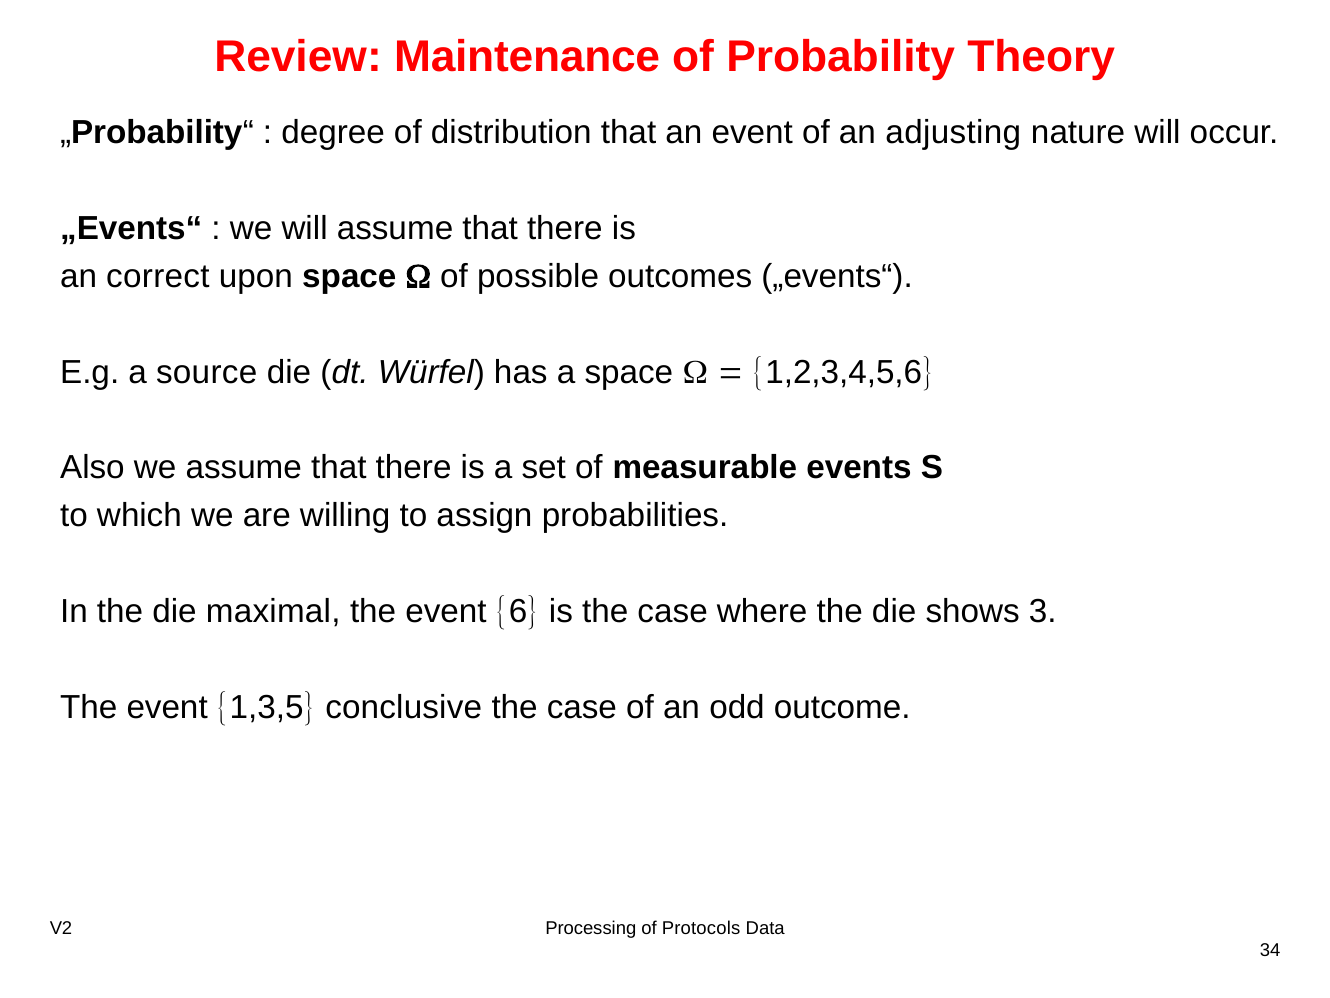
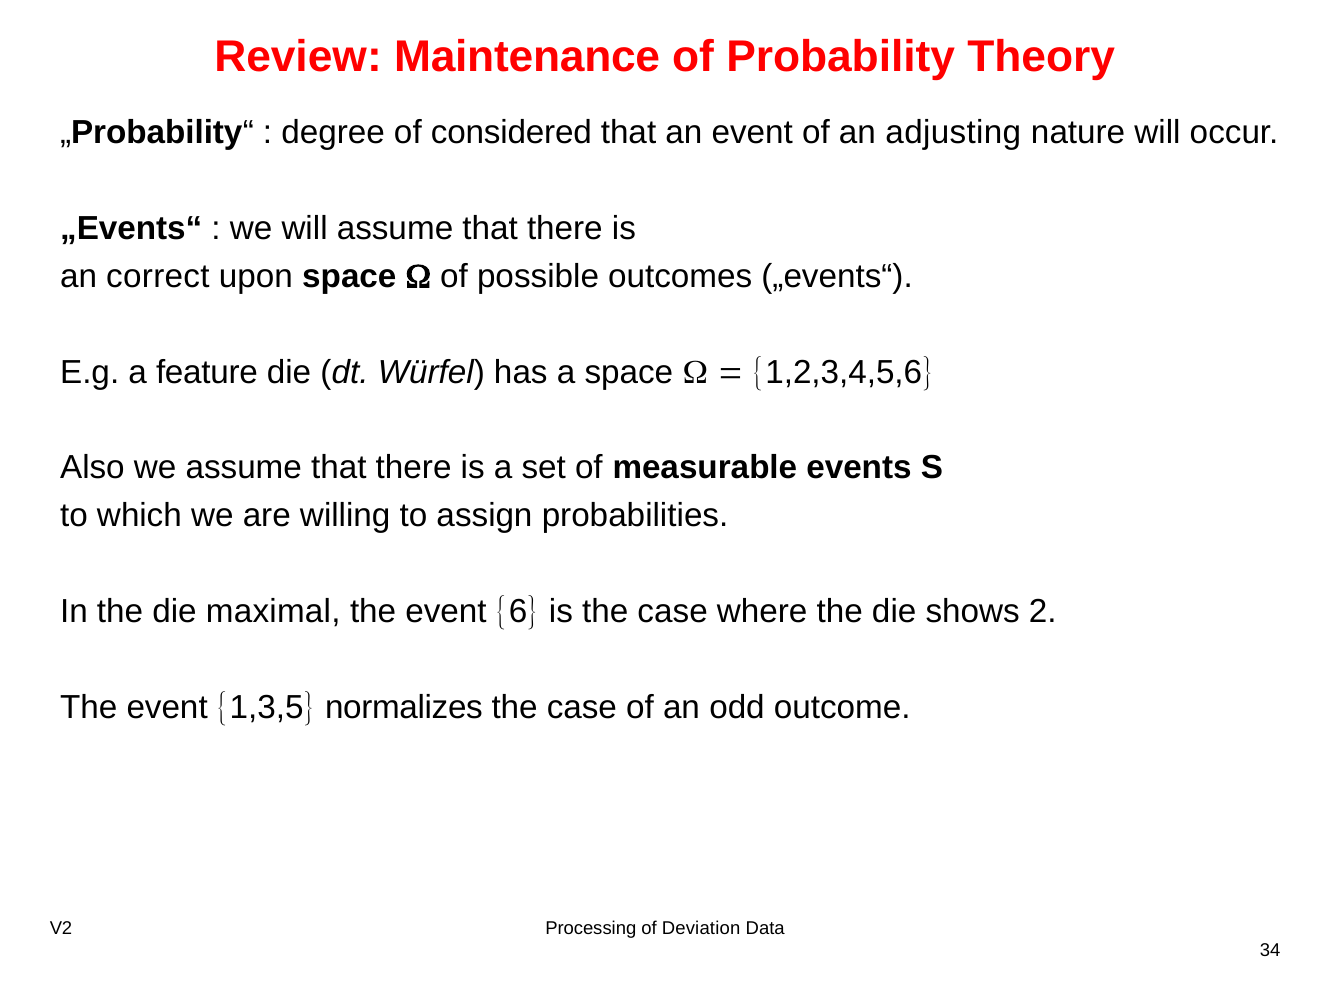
distribution: distribution -> considered (511, 133)
source: source -> feature (207, 372)
3: 3 -> 2 (1043, 611)
conclusive: conclusive -> normalizes (404, 707)
Protocols: Protocols -> Deviation (701, 928)
